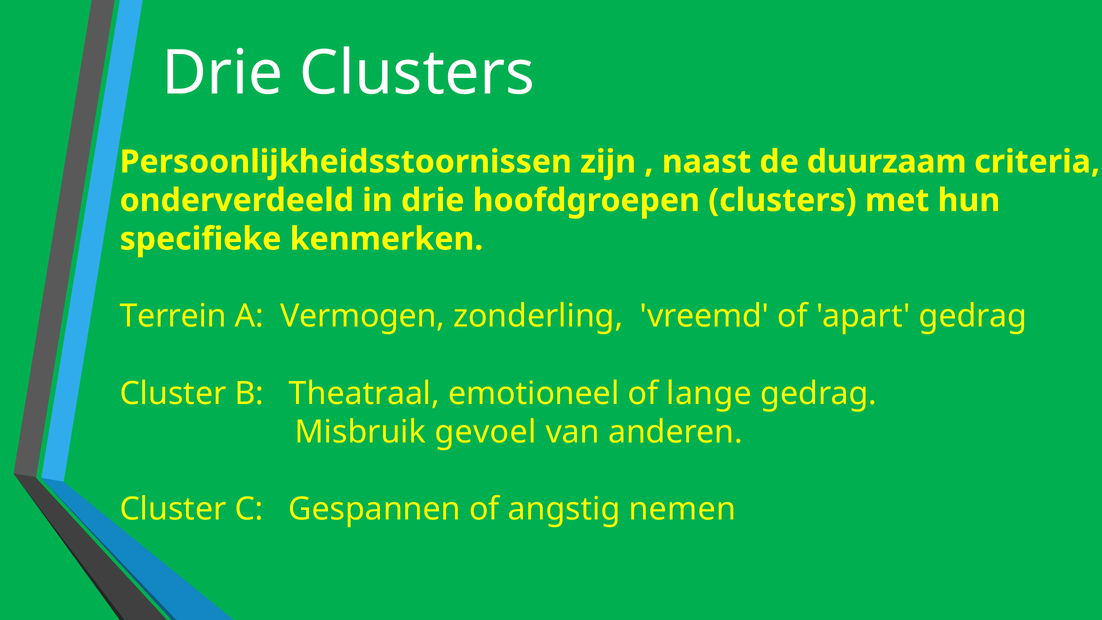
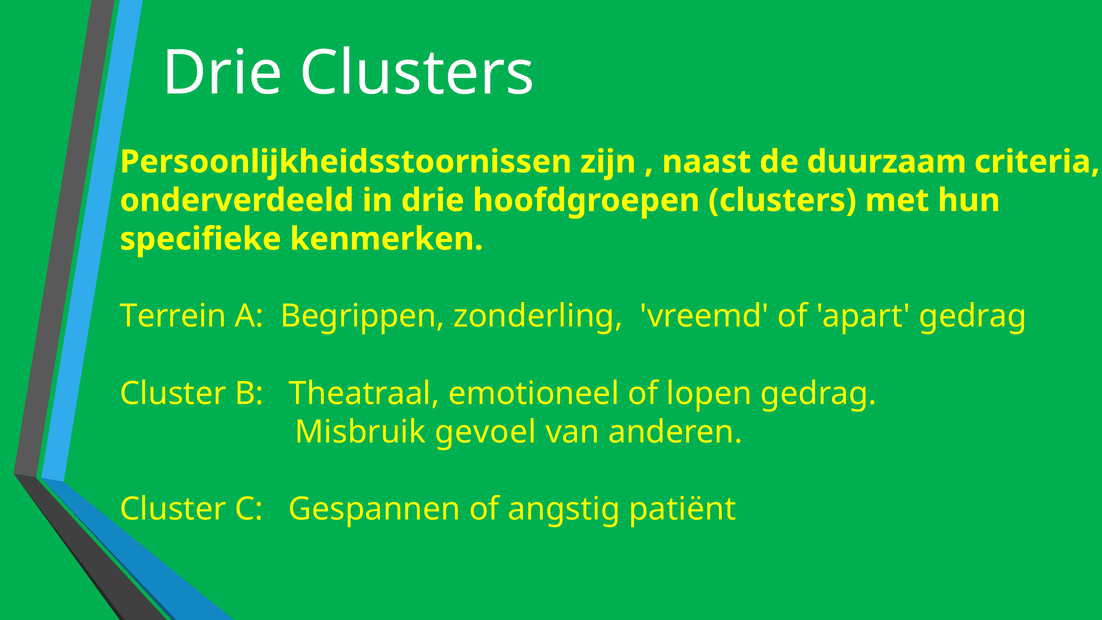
Vermogen: Vermogen -> Begrippen (363, 316)
lange: lange -> lopen (709, 393)
nemen: nemen -> patiënt (683, 509)
